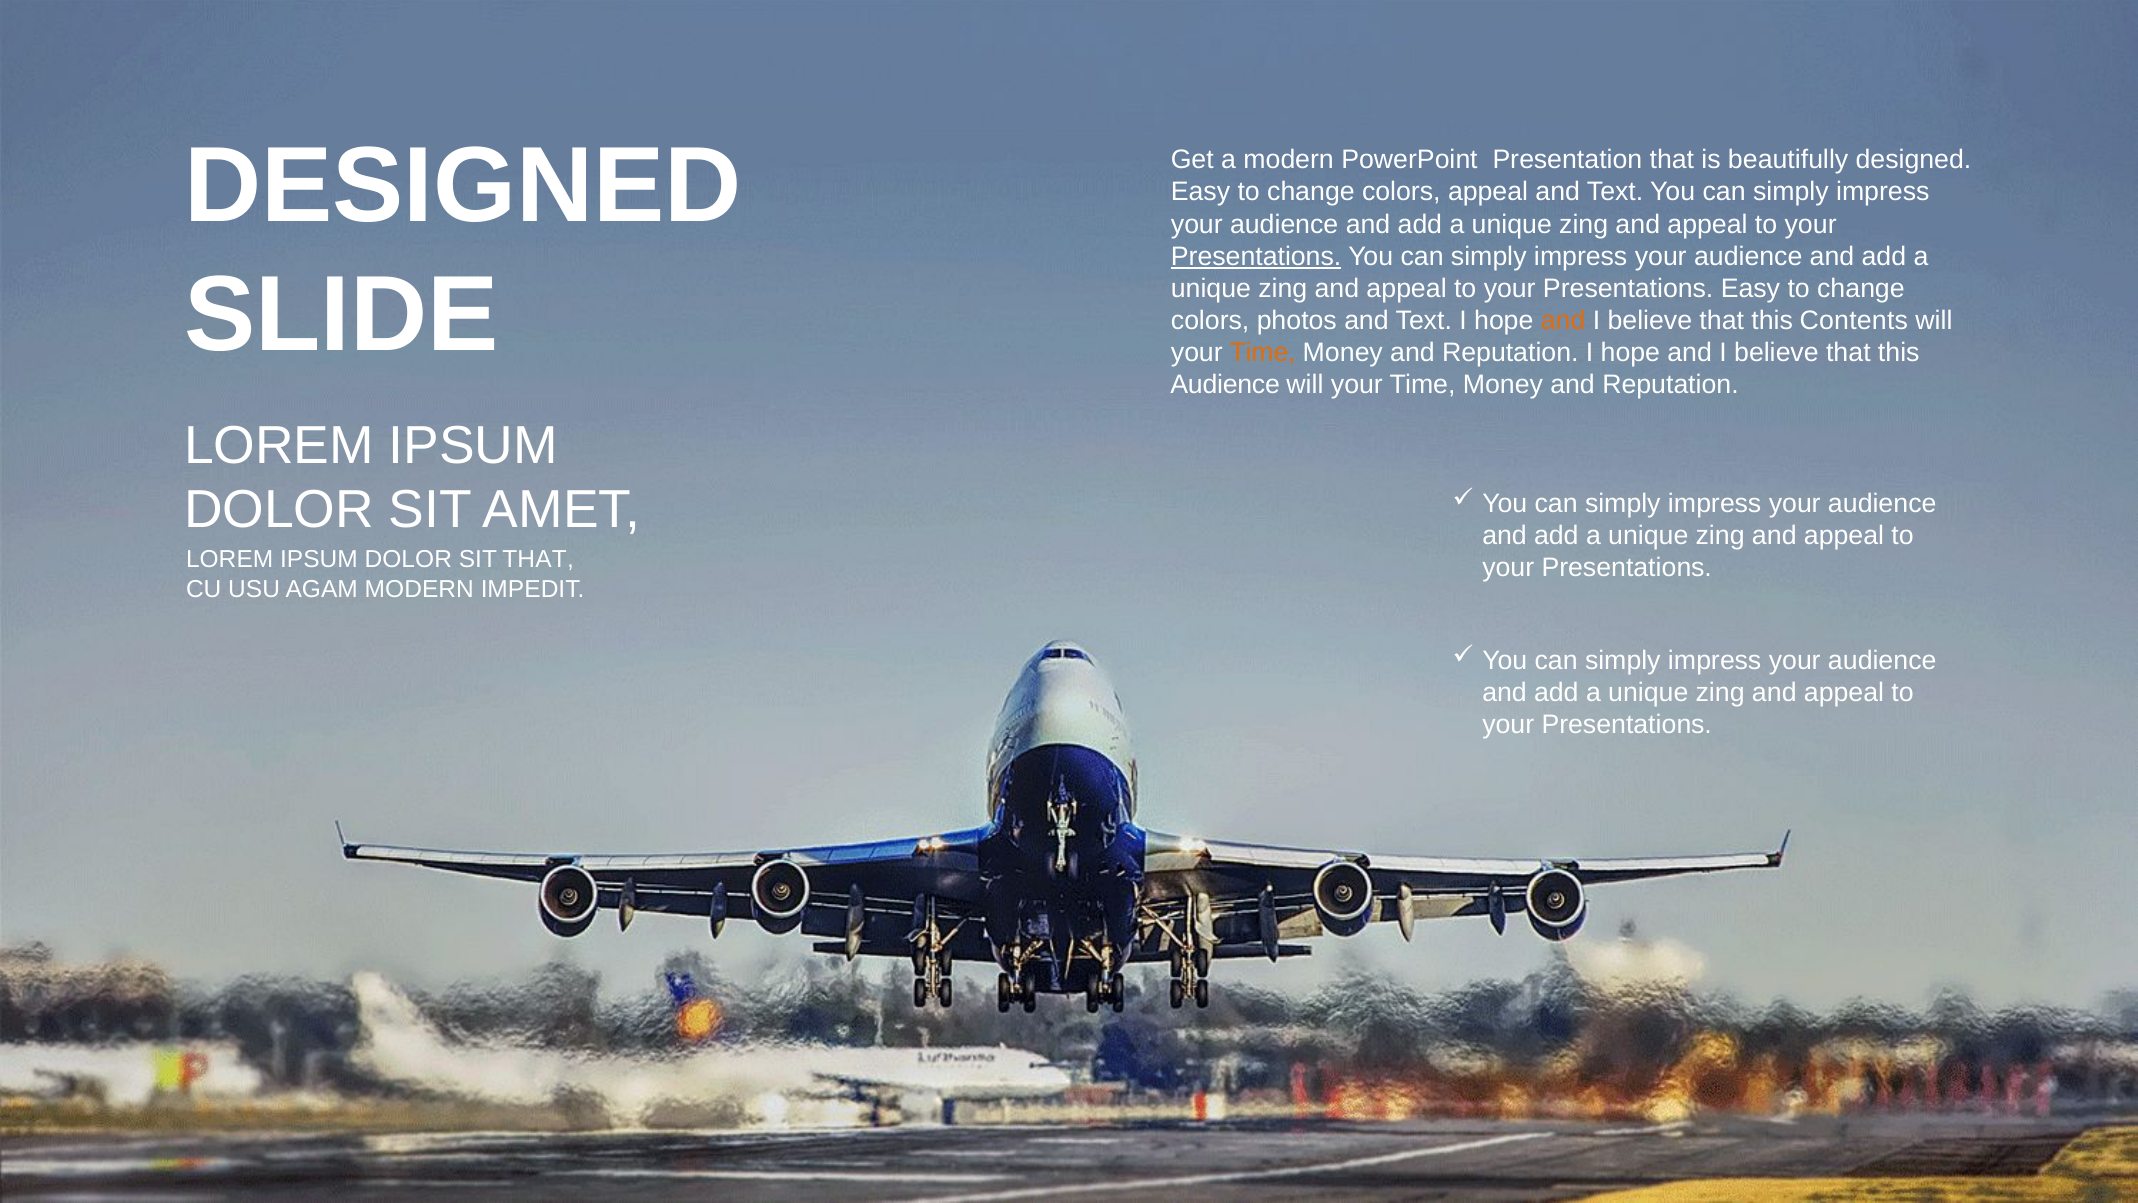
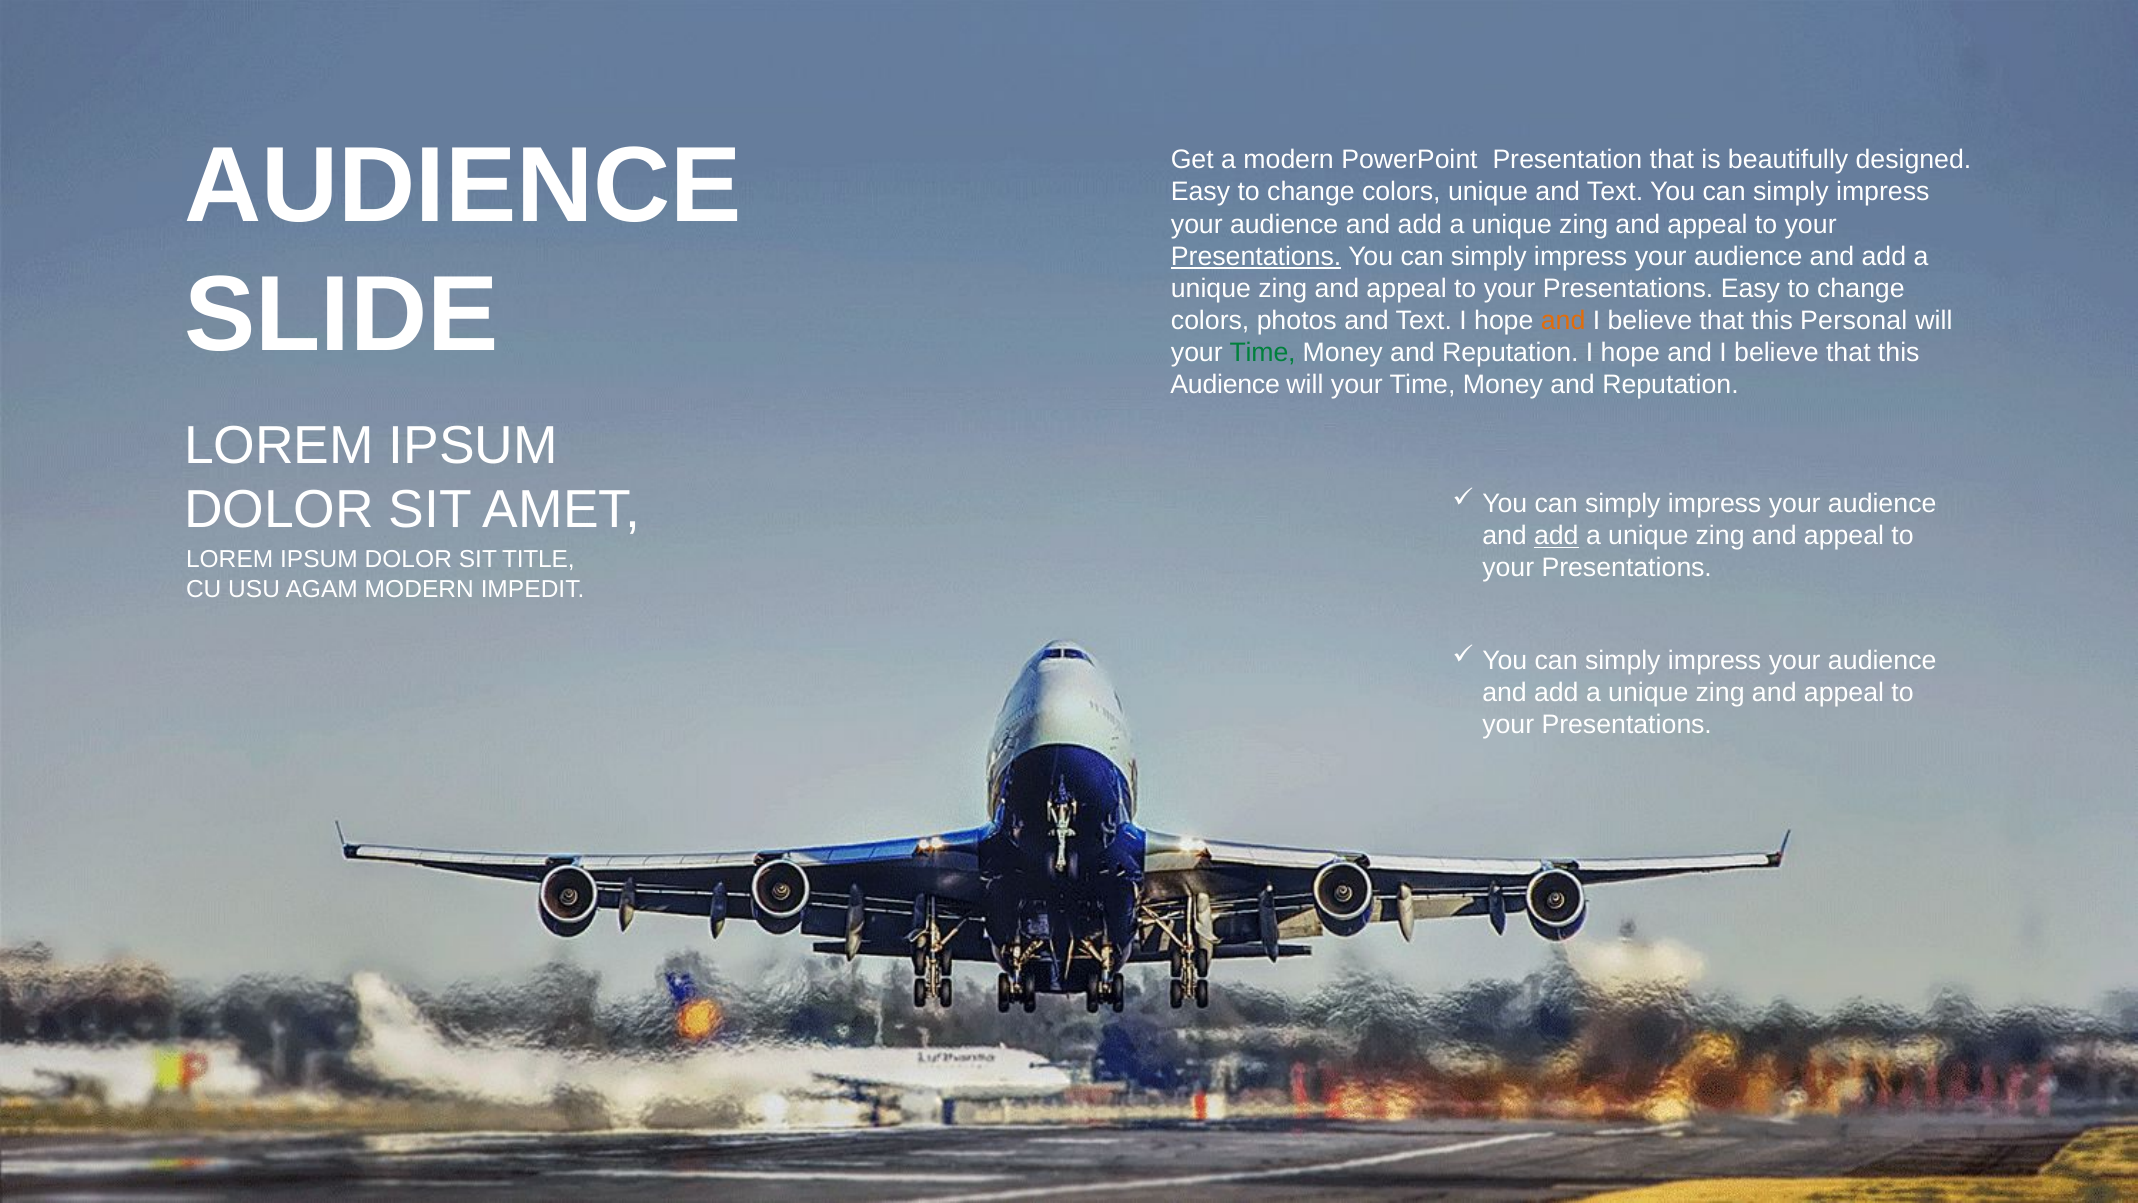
DESIGNED: DESIGNED -> AUDIENCE (463, 186)
colors appeal: appeal -> unique (1488, 192)
Contents: Contents -> Personal (1854, 320)
Time colour: orange -> green (1263, 352)
add underline: none -> present (1556, 536)
SIT THAT: THAT -> TITLE (538, 560)
